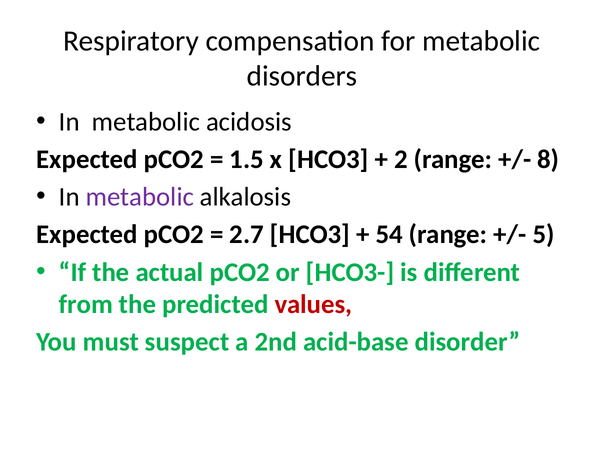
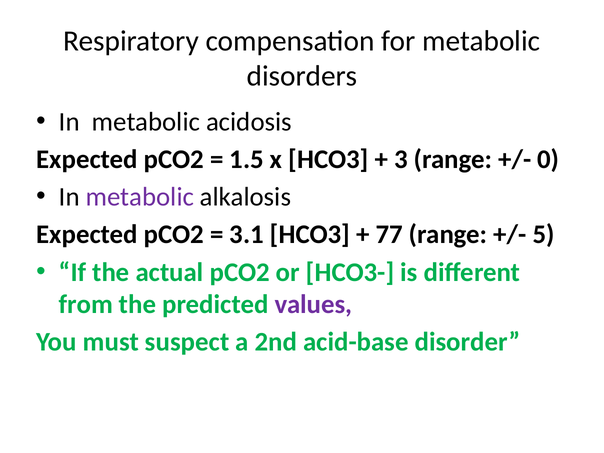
2: 2 -> 3 (401, 159)
8: 8 -> 0 (548, 159)
2.7: 2.7 -> 3.1 (247, 235)
54: 54 -> 77 (389, 235)
values colour: red -> purple (313, 304)
